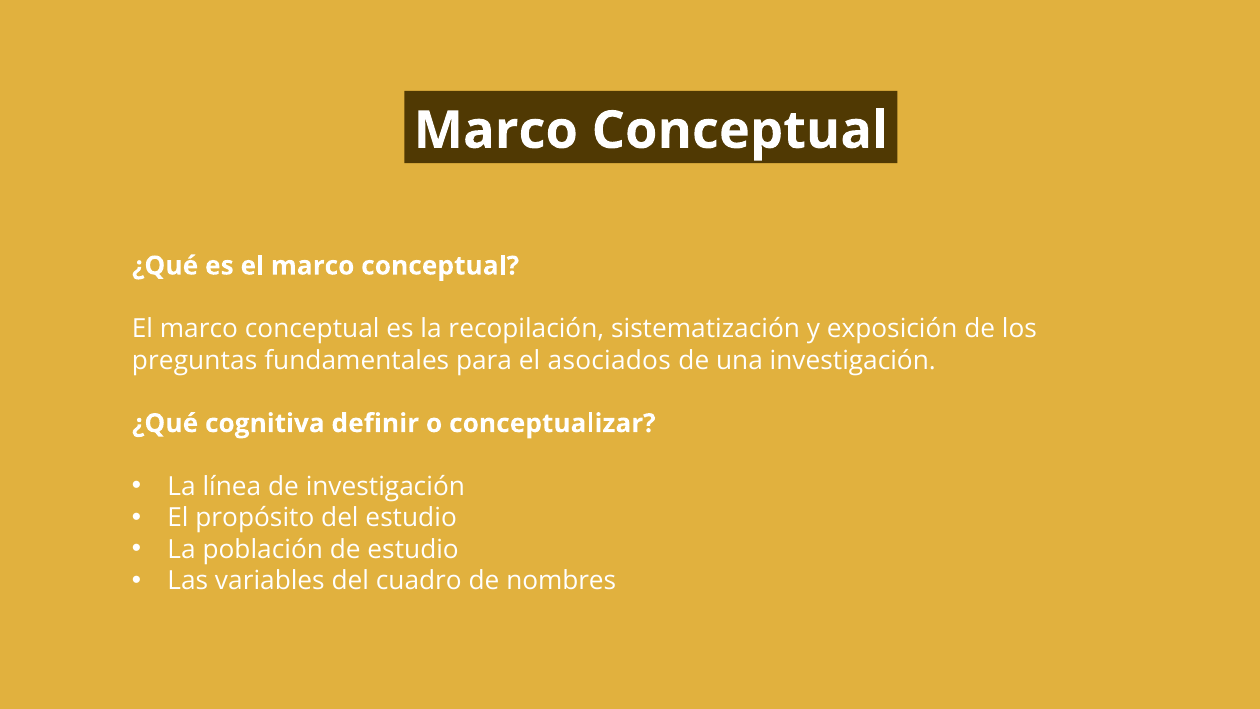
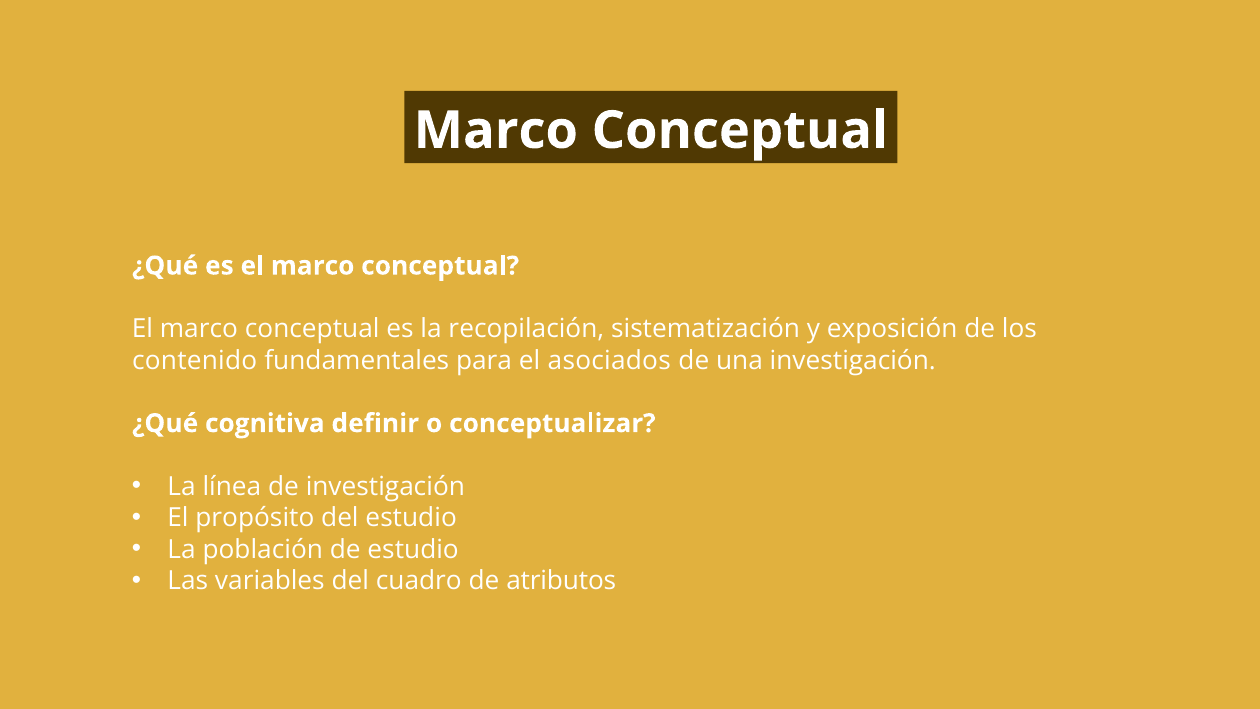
preguntas: preguntas -> contenido (195, 360)
nombres: nombres -> atributos (561, 581)
